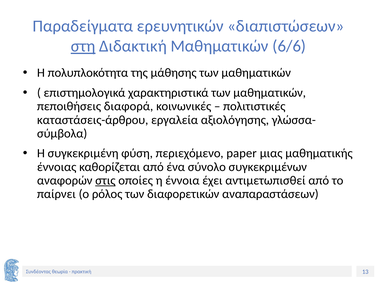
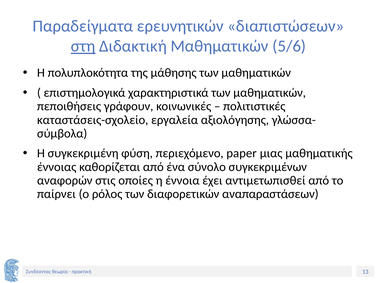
6/6: 6/6 -> 5/6 (289, 46)
διαφορά: διαφορά -> γράφουν (129, 106)
καταστάσεις-άρθρου: καταστάσεις-άρθρου -> καταστάσεις-σχολείο (93, 120)
στις underline: present -> none (105, 180)
